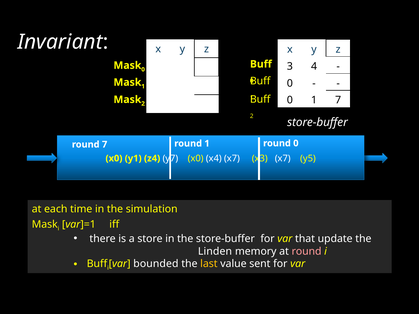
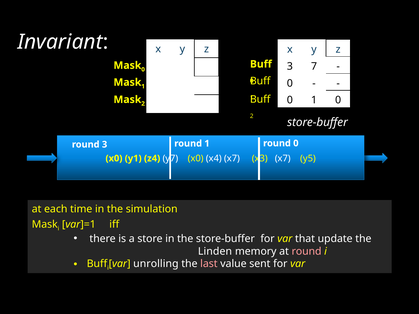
3 4: 4 -> 7 (314, 66)
1 7: 7 -> 0 (338, 100)
round 7: 7 -> 3 (105, 145)
bounded: bounded -> unrolling (156, 264)
last colour: yellow -> pink (209, 264)
